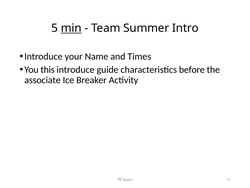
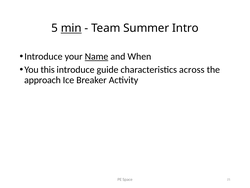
Name underline: none -> present (97, 56)
Times: Times -> When (139, 56)
before: before -> across (192, 69)
associate: associate -> approach (43, 80)
